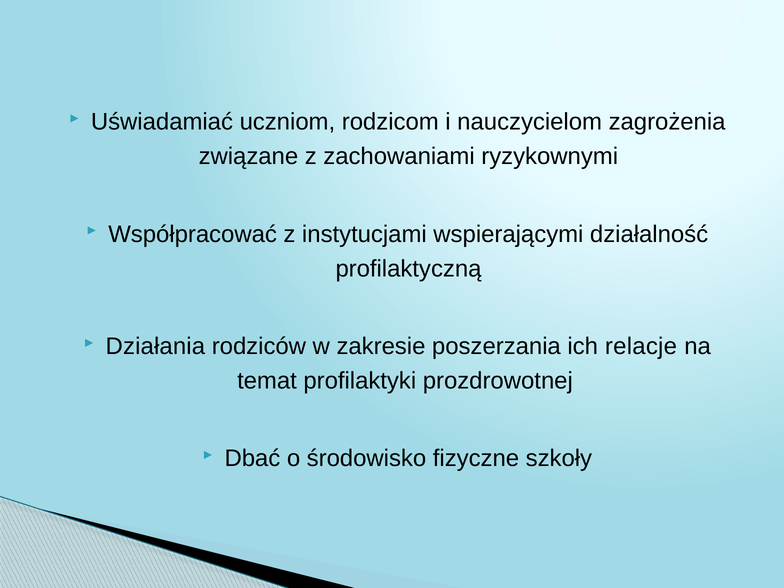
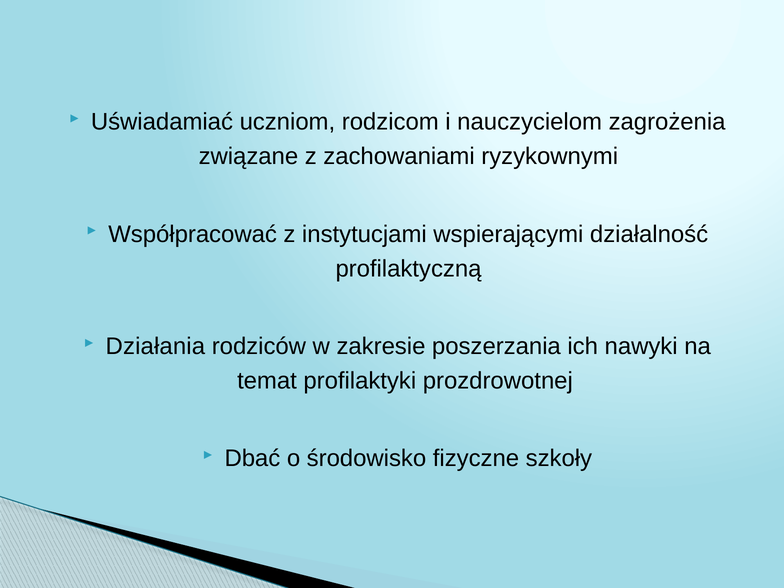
relacje: relacje -> nawyki (641, 346)
